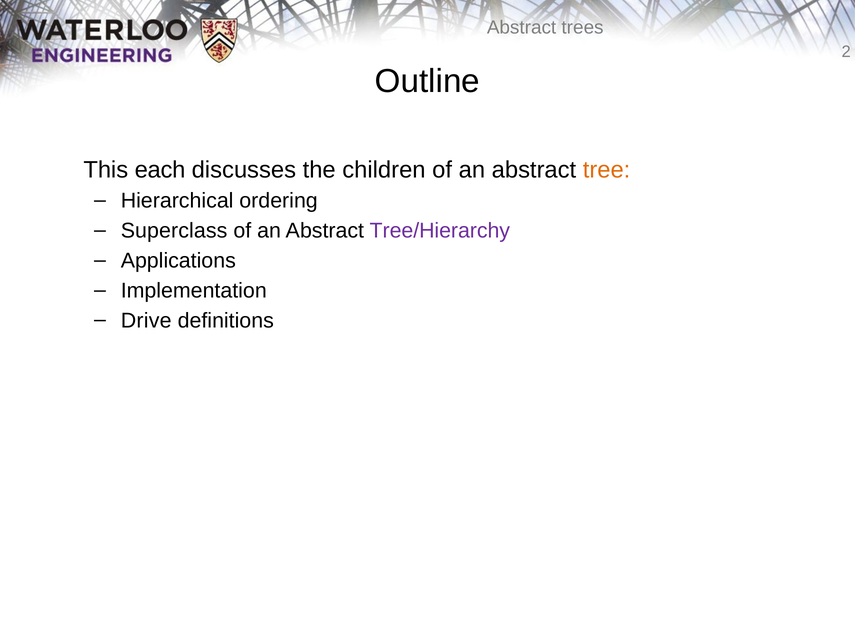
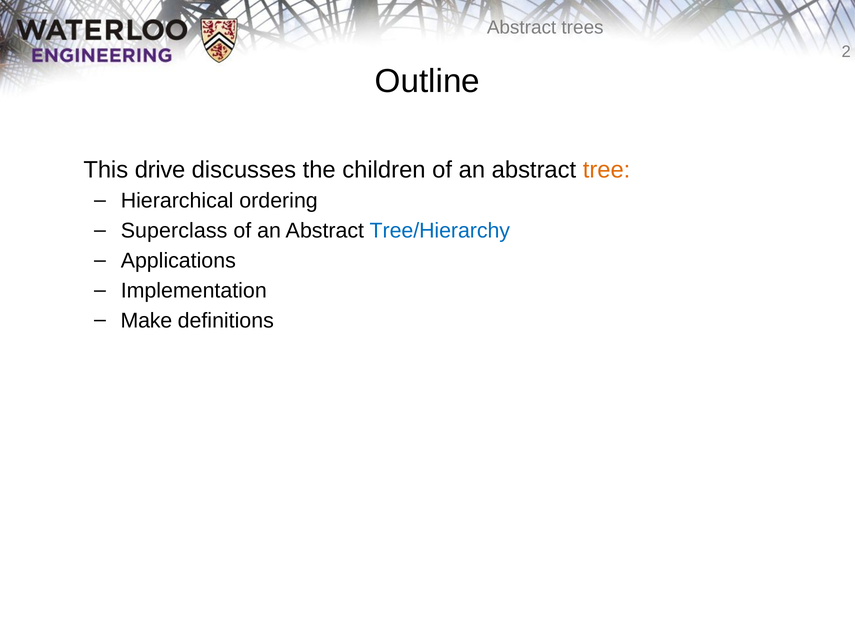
each: each -> drive (160, 170)
Tree/Hierarchy colour: purple -> blue (440, 231)
Drive: Drive -> Make (146, 321)
